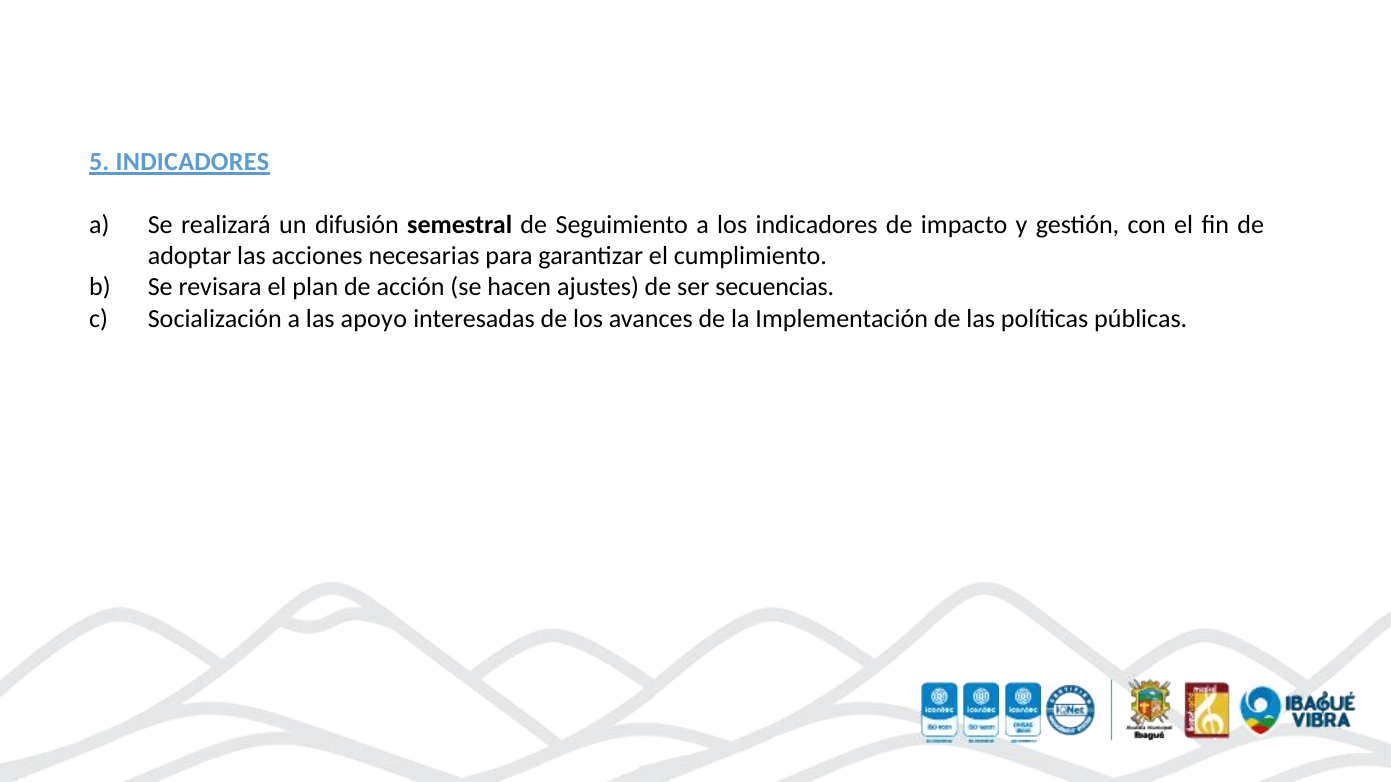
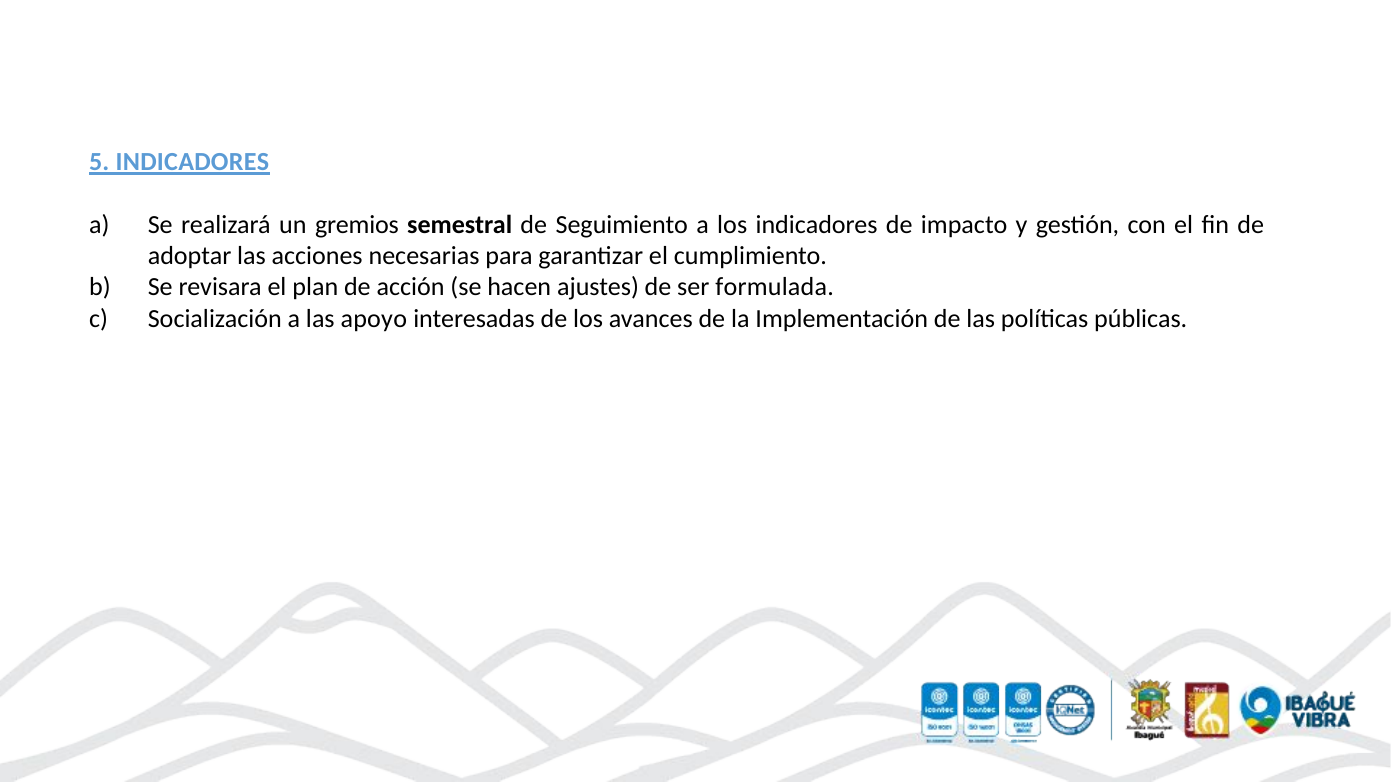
difusión: difusión -> gremios (357, 225)
secuencias: secuencias -> formulada (775, 287)
